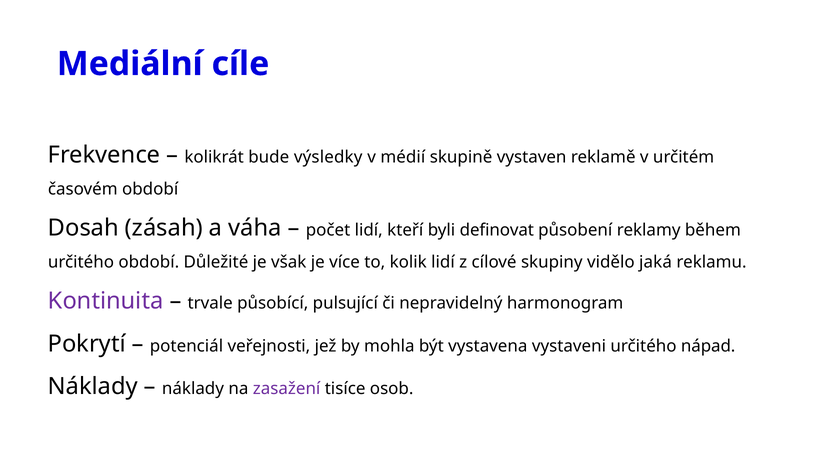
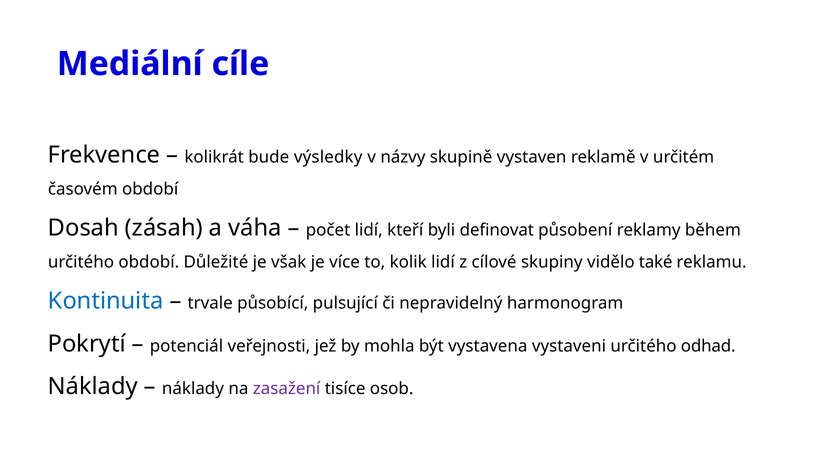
médií: médií -> názvy (403, 157)
jaká: jaká -> také (656, 262)
Kontinuita colour: purple -> blue (106, 301)
nápad: nápad -> odhad (708, 346)
